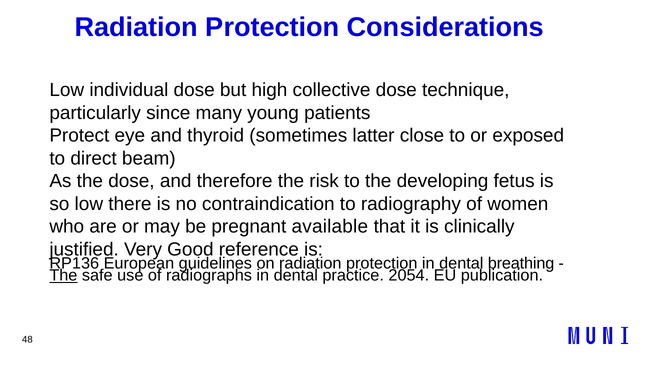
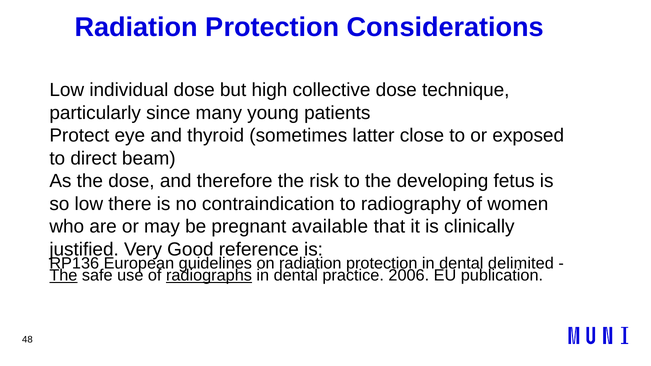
breathing: breathing -> delimited (521, 263)
radiographs underline: none -> present (209, 275)
2054: 2054 -> 2006 (409, 275)
